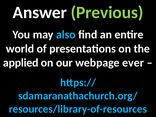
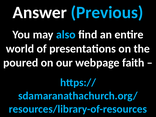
Previous colour: light green -> light blue (107, 12)
applied: applied -> poured (21, 63)
ever: ever -> faith (133, 63)
